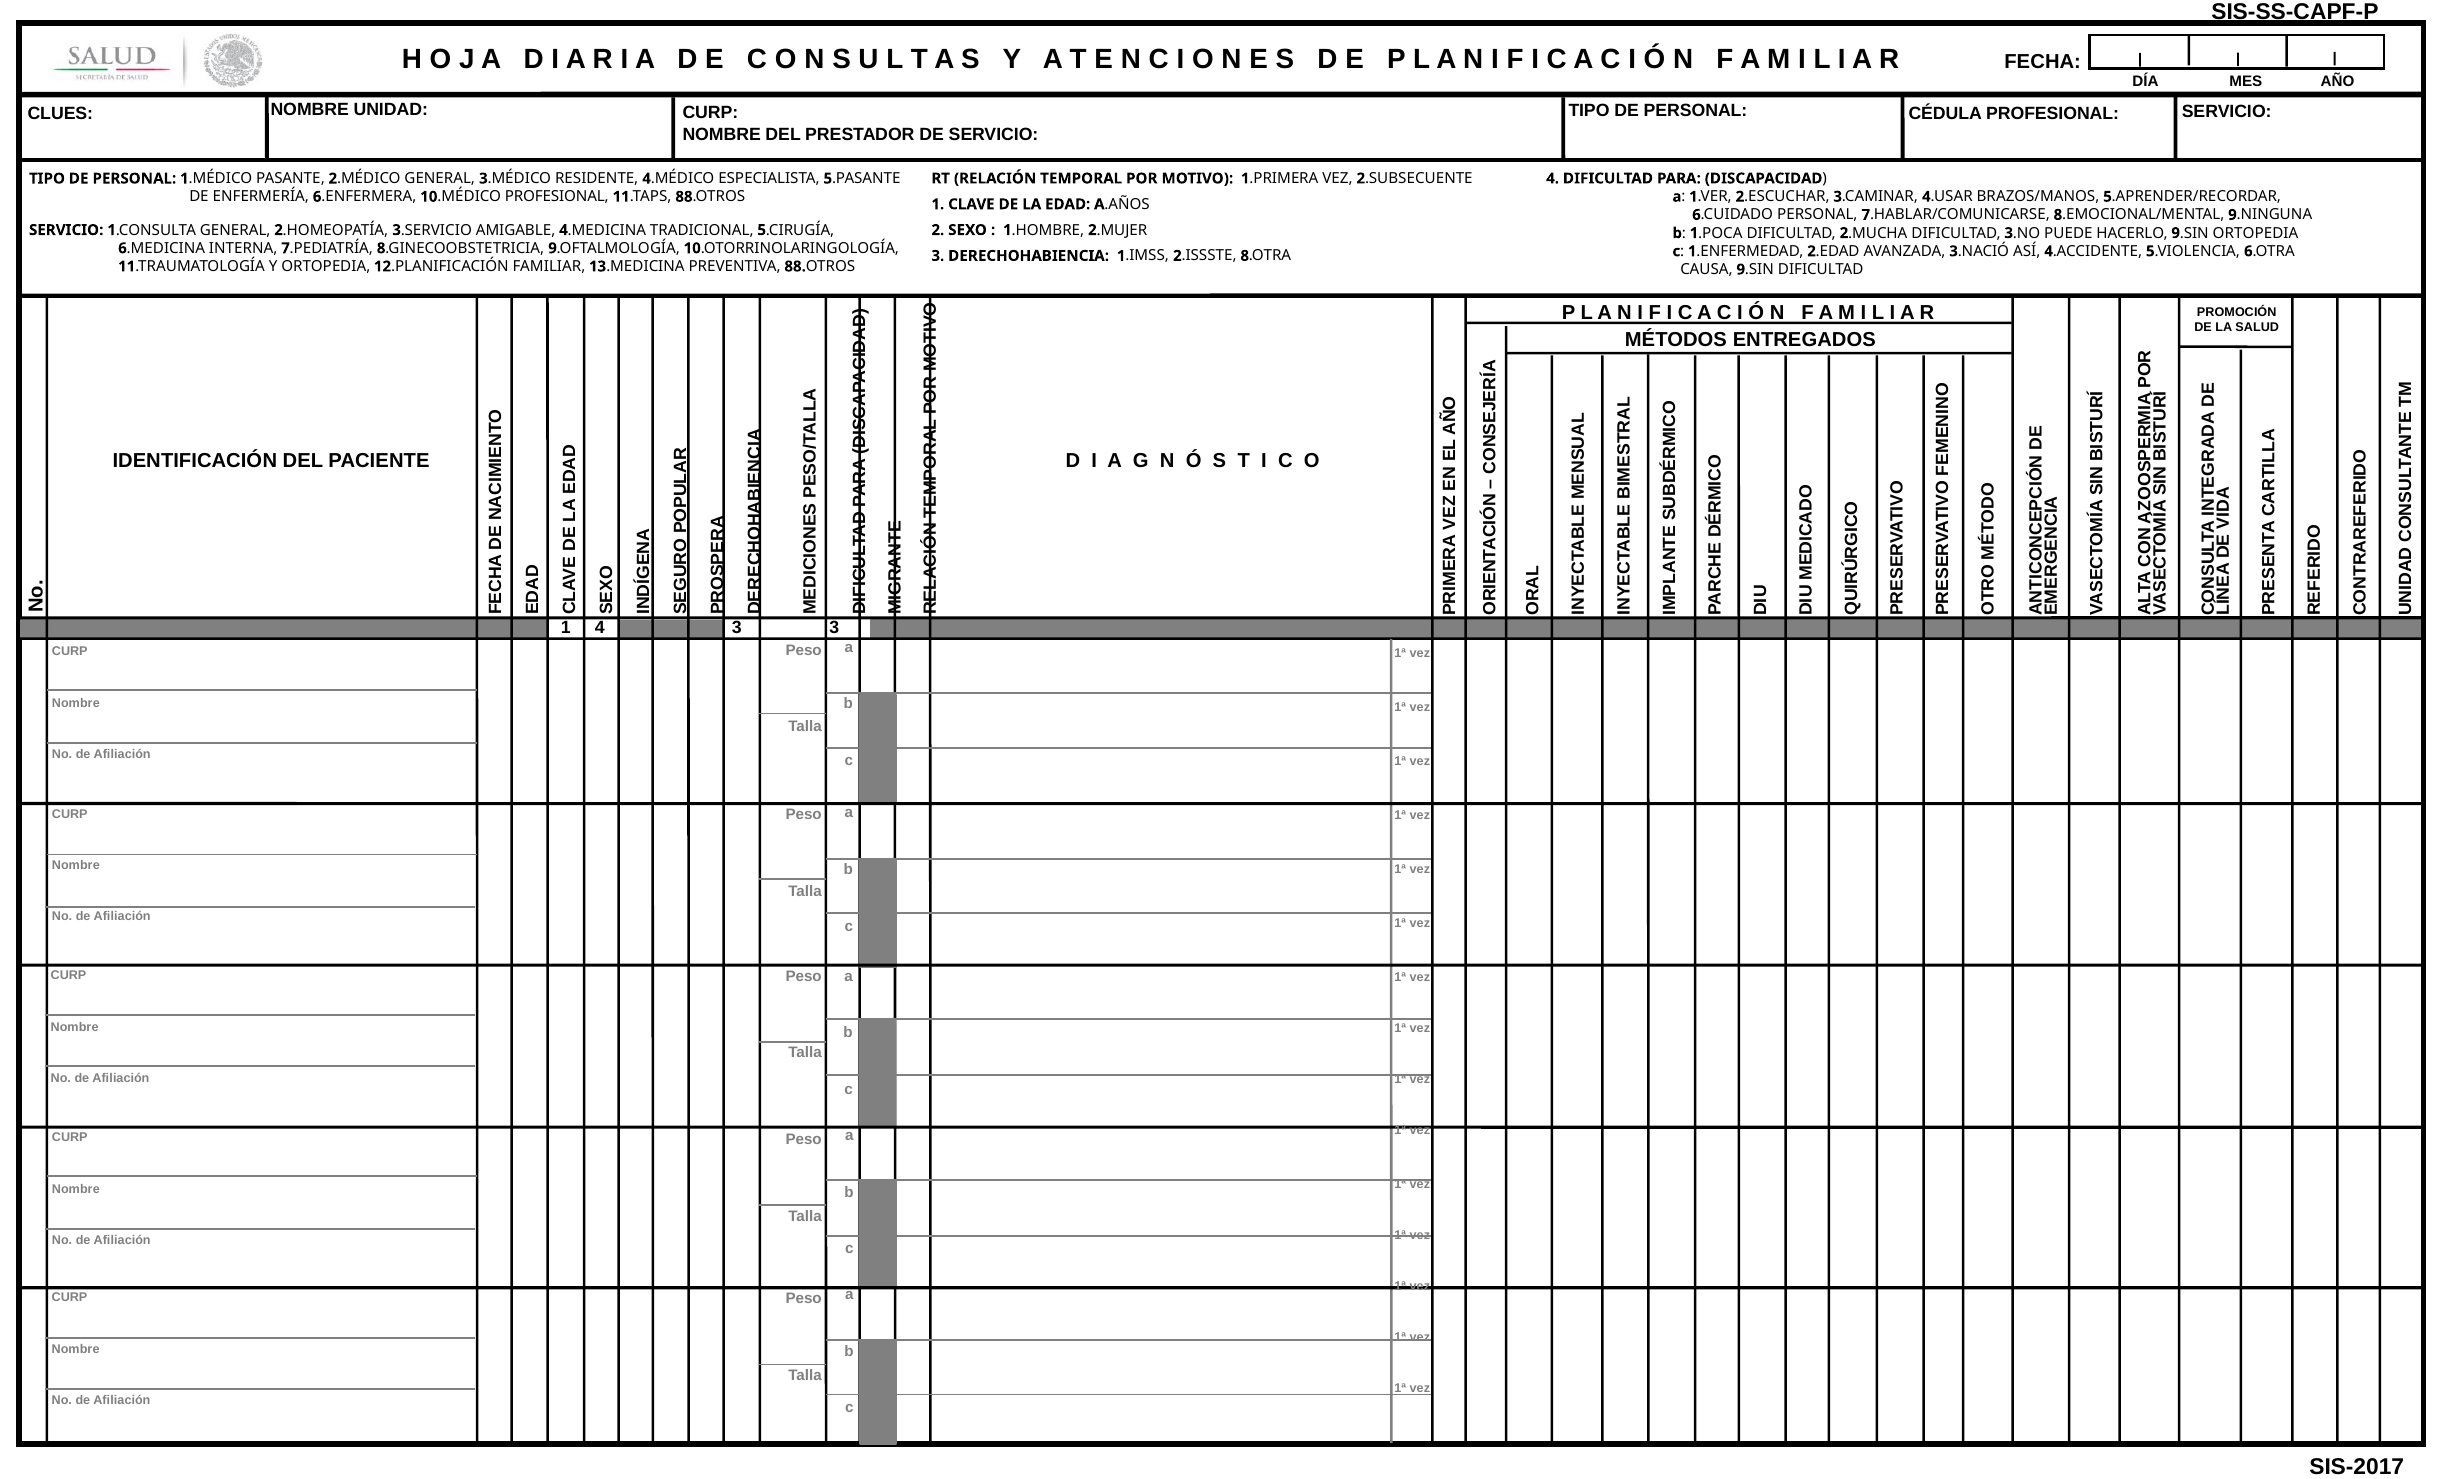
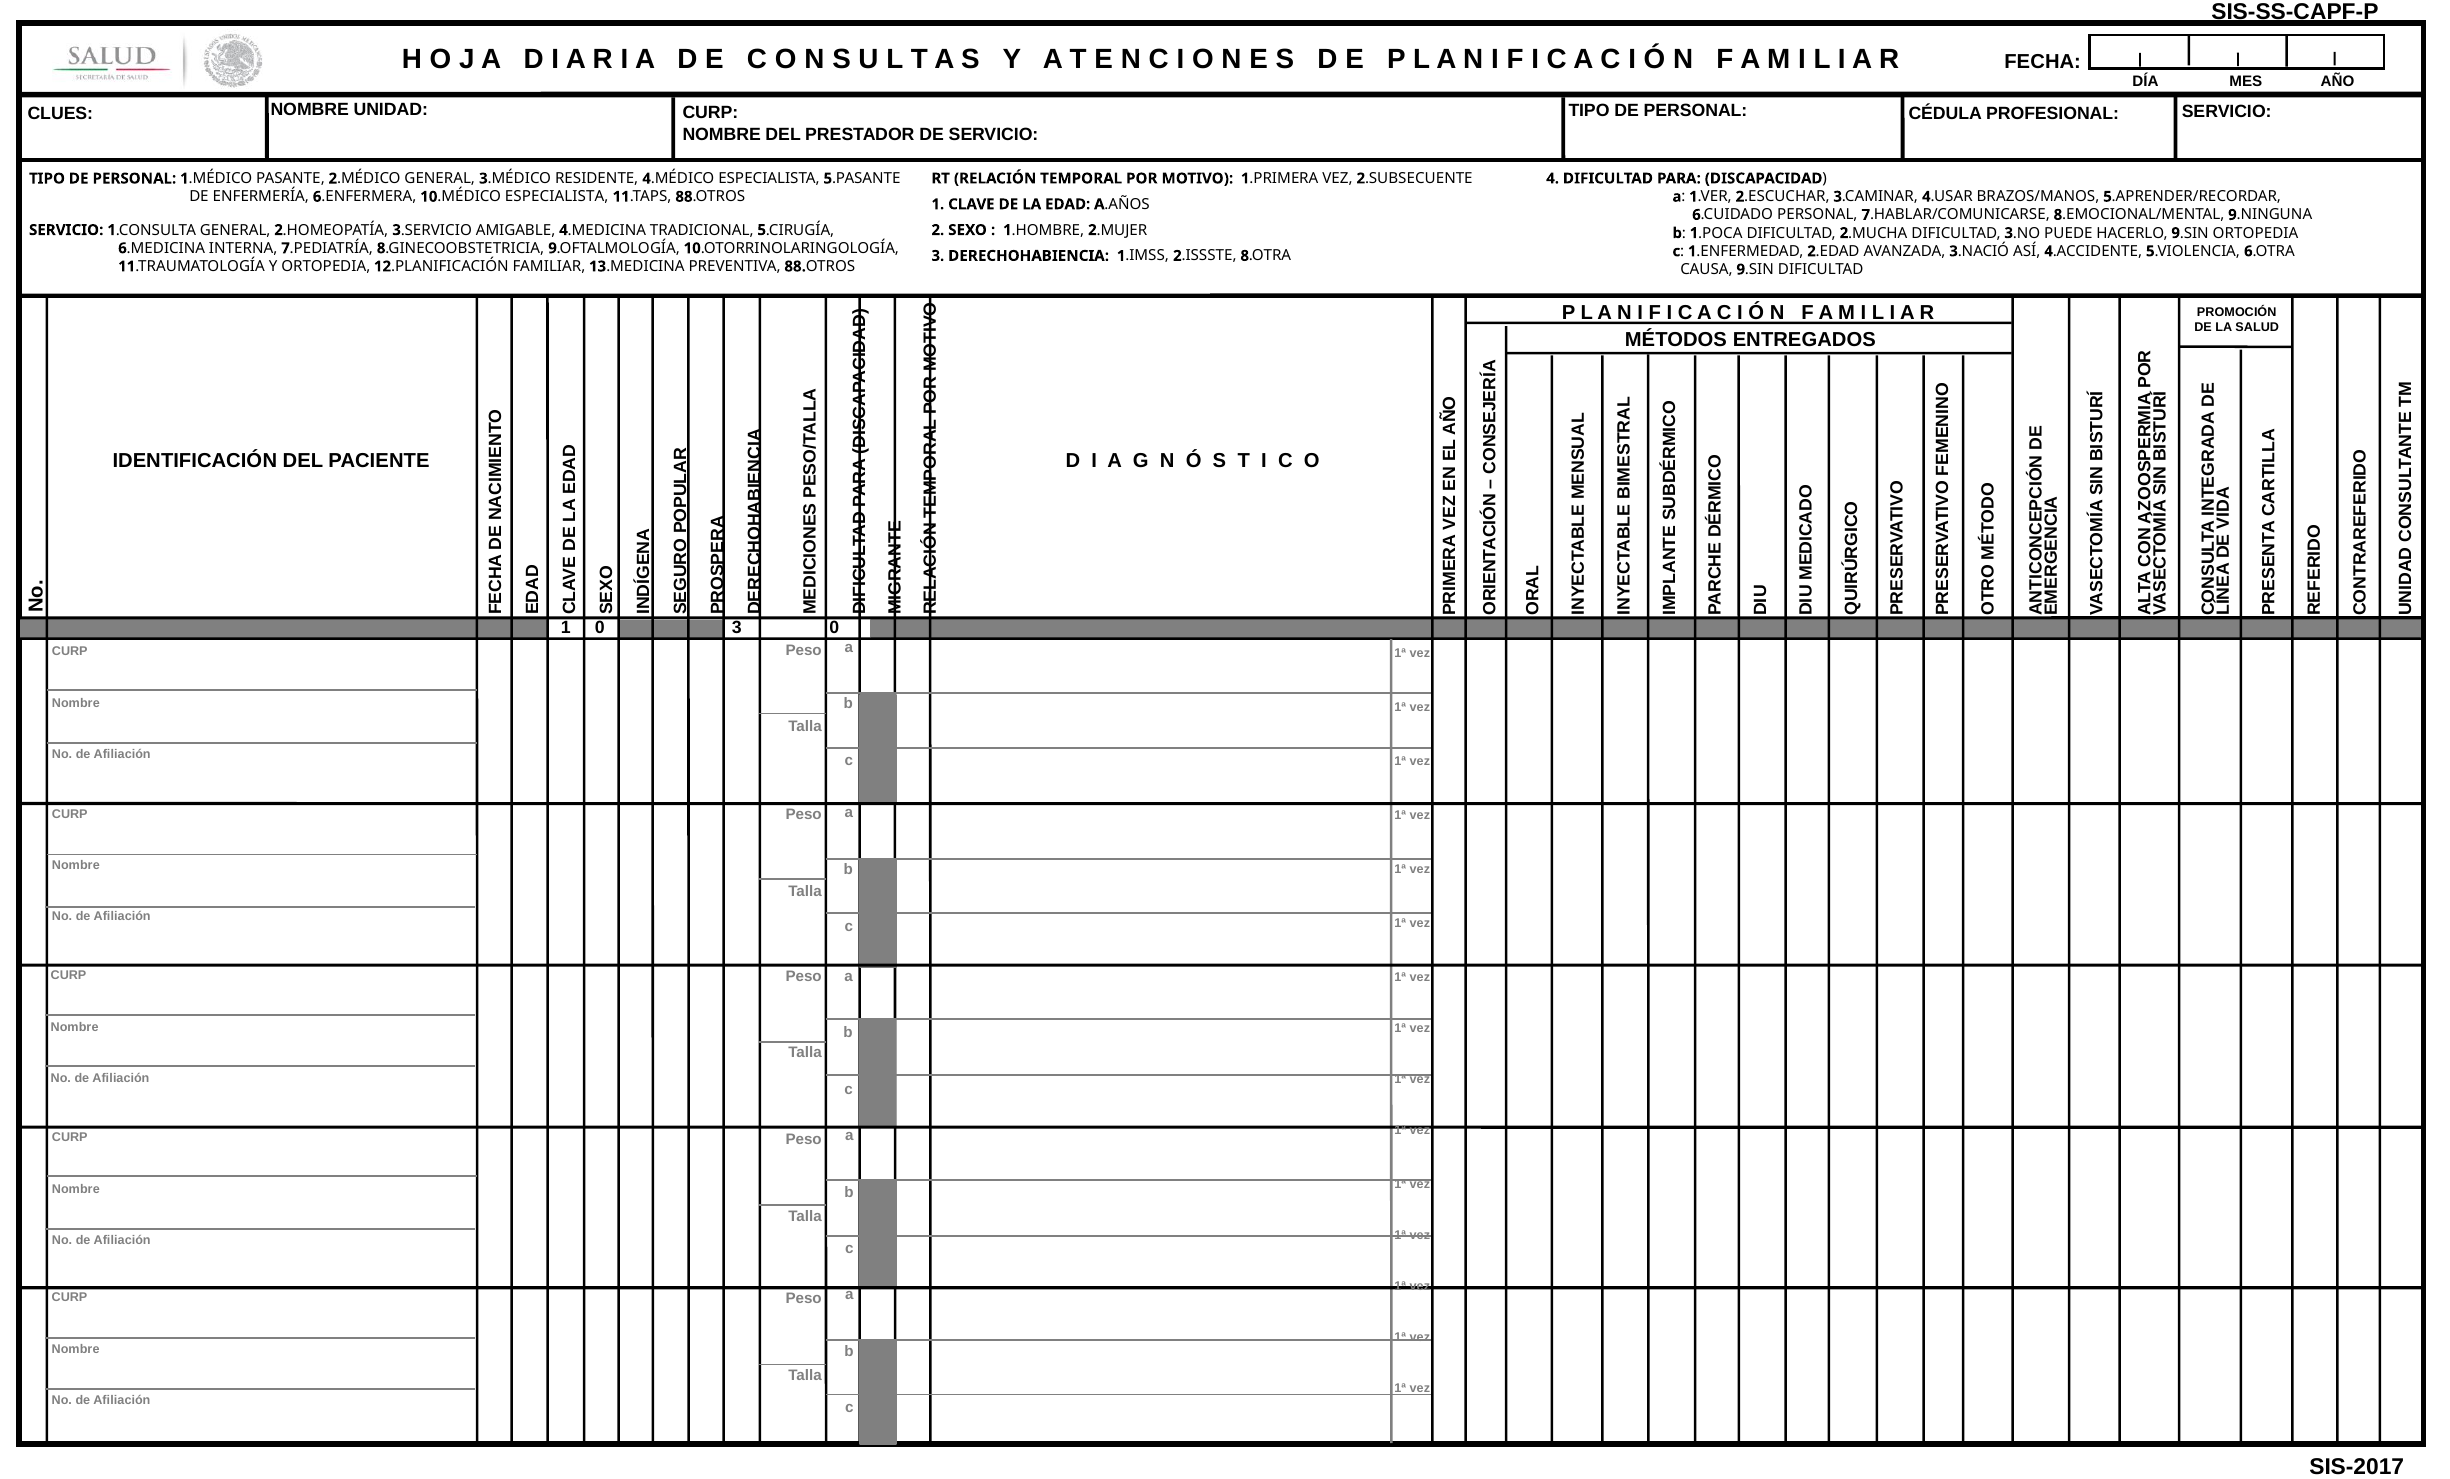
10.MÉDICO PROFESIONAL: PROFESIONAL -> ESPECIALISTA (557, 197)
1 4: 4 -> 0 (600, 628)
3 3: 3 -> 0 (834, 628)
